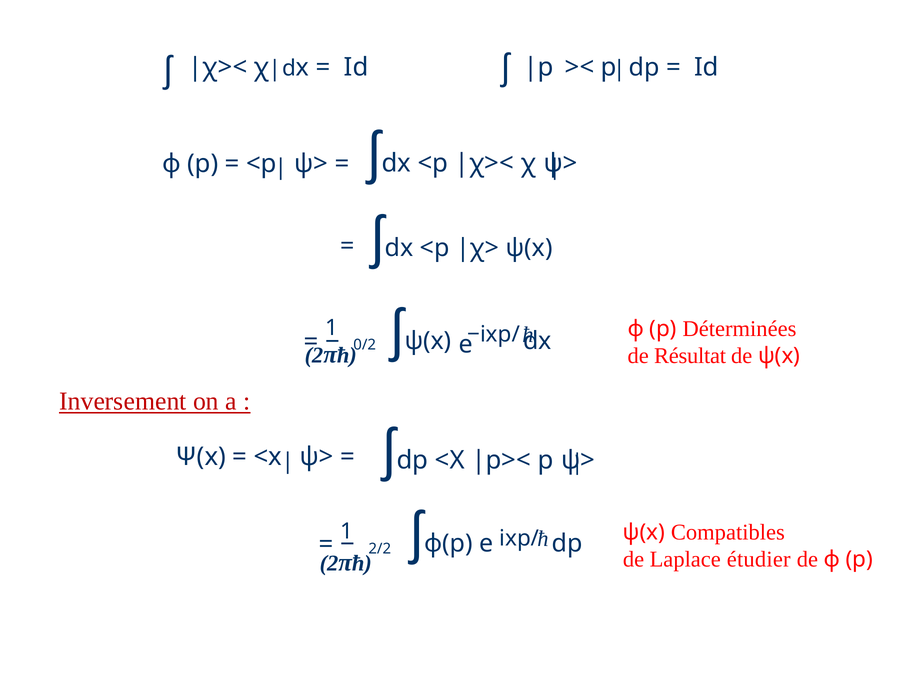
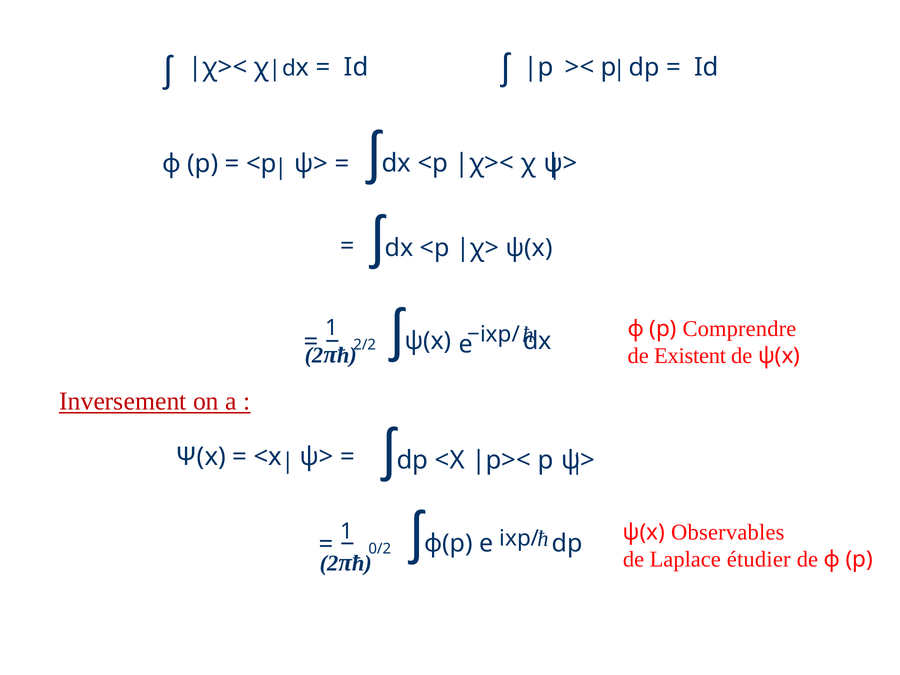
Déterminées: Déterminées -> Comprendre (739, 329)
0/2: 0/2 -> 2/2 (365, 345)
Résultat: Résultat -> Existent (690, 356)
Compatibles: Compatibles -> Observables (728, 532)
2/2: 2/2 -> 0/2 (380, 549)
